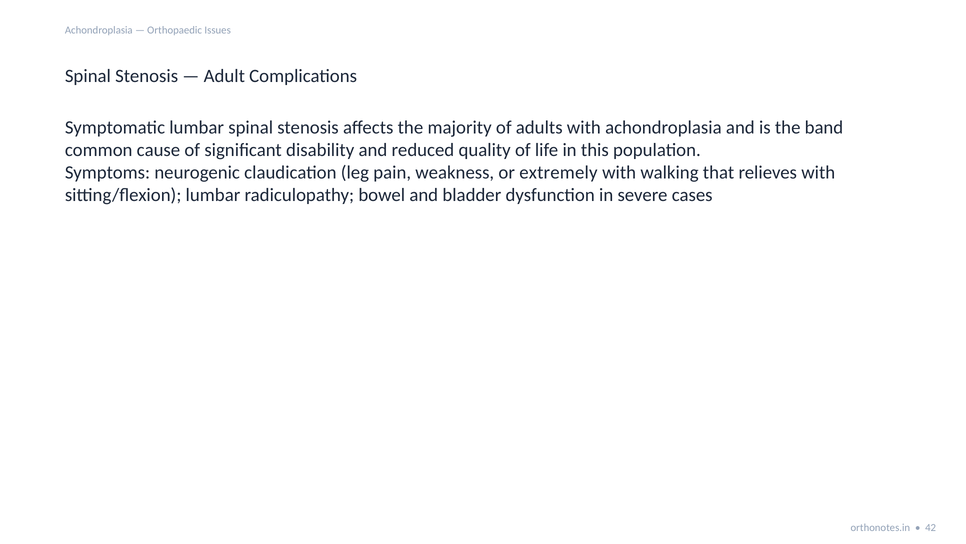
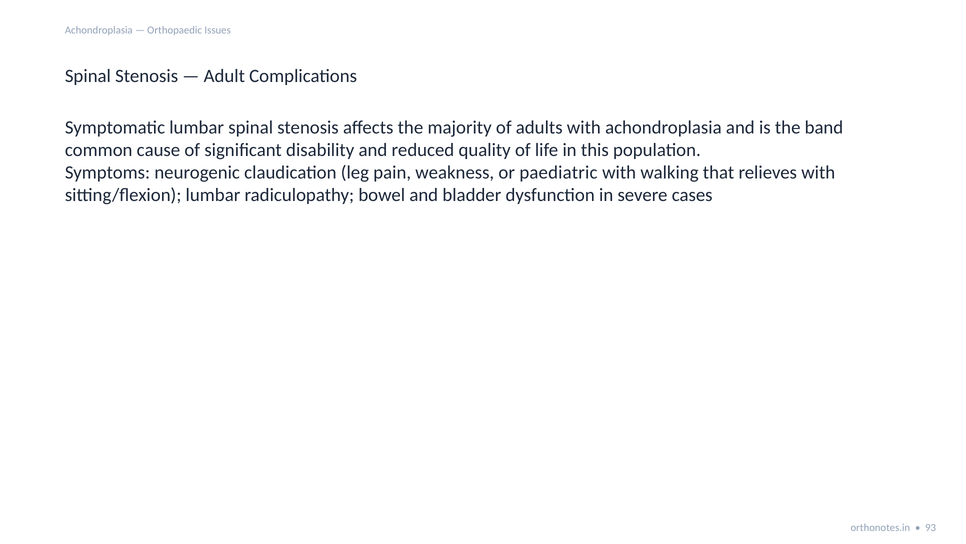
extremely: extremely -> paediatric (558, 172)
42: 42 -> 93 (931, 527)
